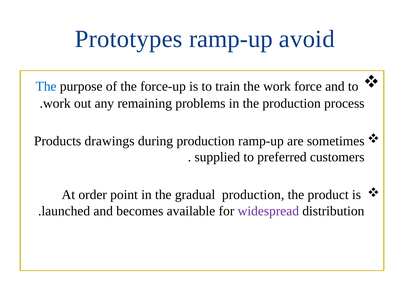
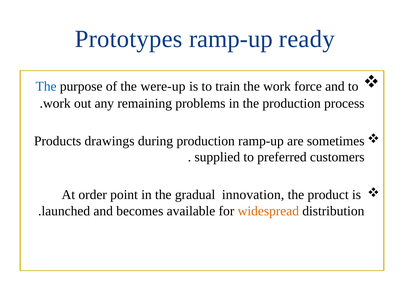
avoid: avoid -> ready (307, 39)
force-up: force-up -> were-up (163, 86)
gradual production: production -> innovation (253, 195)
widespread colour: purple -> orange (268, 211)
